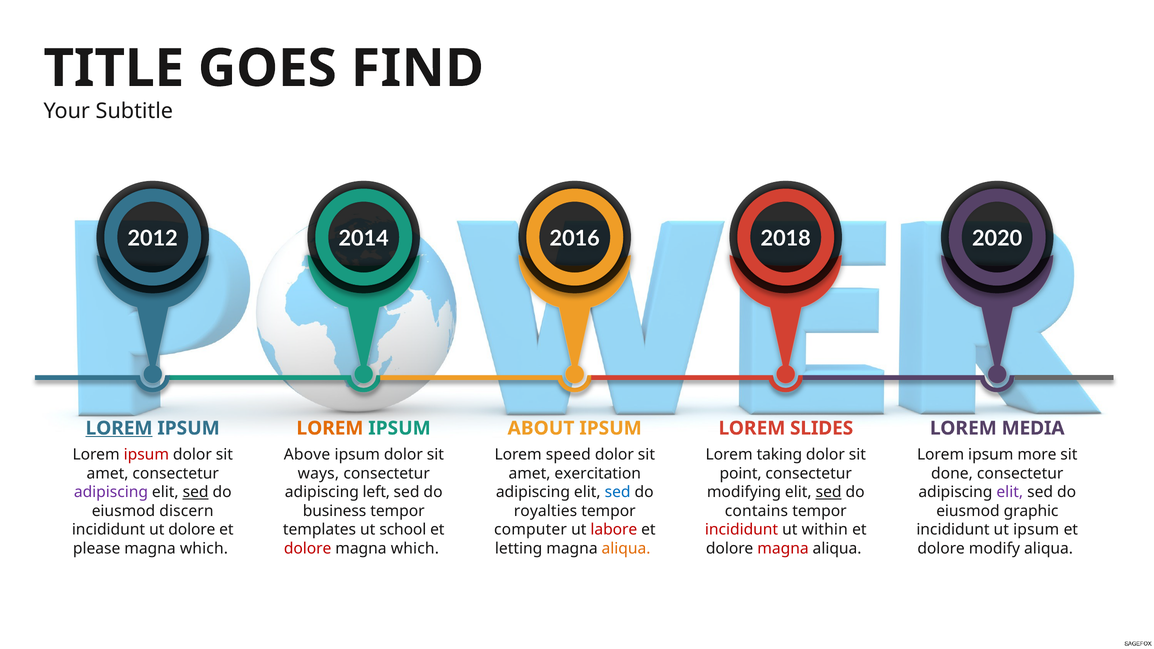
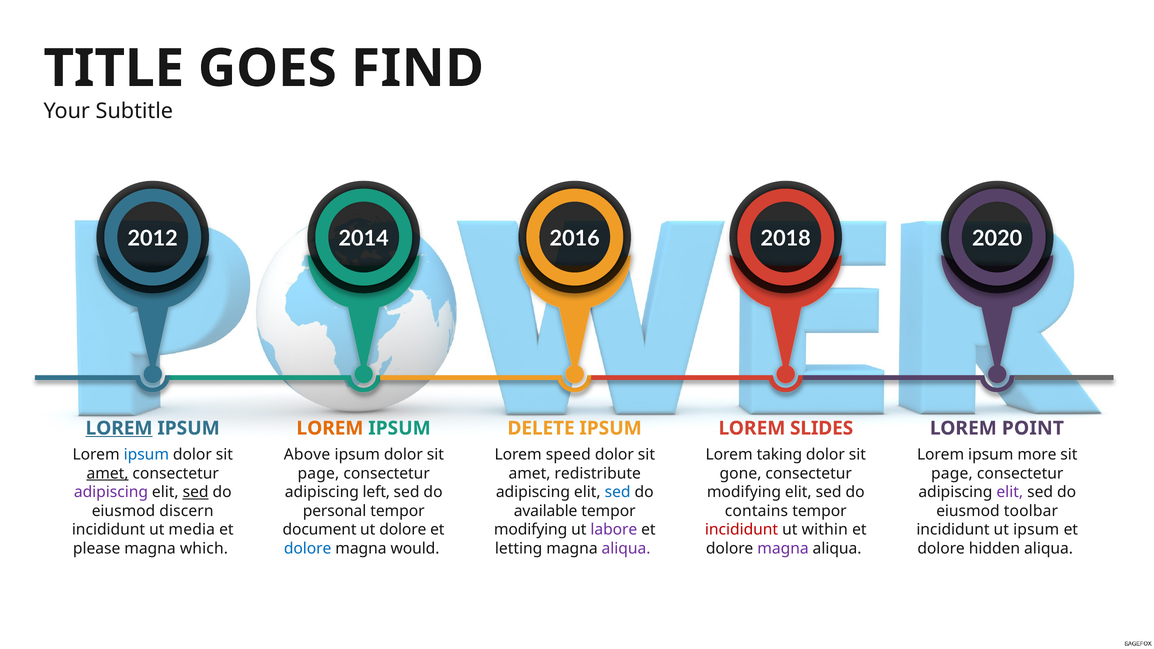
ABOUT: ABOUT -> DELETE (541, 428)
MEDIA: MEDIA -> POINT (1033, 428)
ipsum colour: red -> blue (146, 455)
amet underline: none -> present (108, 474)
ways: ways -> page (318, 474)
exercitation: exercitation -> redistribute (598, 474)
point: point -> gone (741, 474)
done: done -> page (952, 474)
sed underline: present -> none (829, 492)
business: business -> personal (335, 511)
royalties: royalties -> available (546, 511)
graphic: graphic -> toolbar (1031, 511)
ut dolore: dolore -> media (192, 530)
templates: templates -> document (320, 530)
ut school: school -> dolore (403, 530)
computer: computer -> modifying (531, 530)
labore colour: red -> purple (614, 530)
dolore colour: red -> blue (308, 549)
which: which -> would (415, 549)
aliqua colour: orange -> purple (626, 549)
magna colour: red -> purple (783, 549)
modify: modify -> hidden (994, 549)
